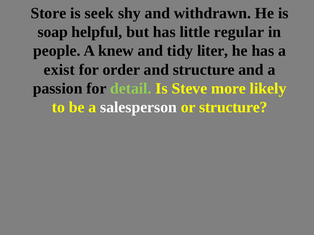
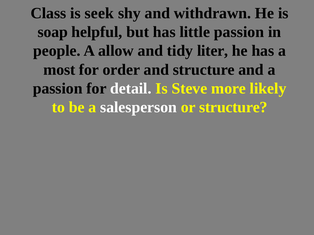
Store: Store -> Class (48, 13)
little regular: regular -> passion (239, 32)
knew: knew -> allow (116, 51)
exist: exist -> most (59, 70)
detail colour: light green -> white (131, 89)
